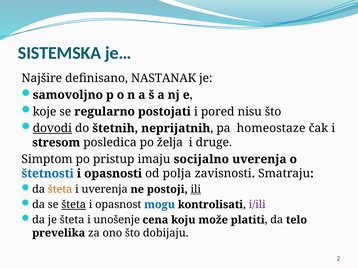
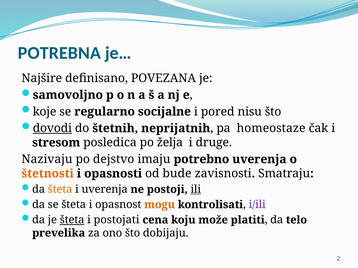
SISTEMSKA: SISTEMSKA -> POTREBNA (59, 53)
NASTANAK: NASTANAK -> POVEZANA (163, 78)
postojati: postojati -> socijalne (164, 112)
Simptom: Simptom -> Nazivaju (47, 160)
pristup: pristup -> dejstvo (114, 160)
socijalno: socijalno -> potrebno (201, 160)
štetnosti colour: blue -> orange (48, 174)
polja: polja -> bude (177, 174)
šteta underline: present -> none (74, 205)
mogu colour: blue -> orange (160, 205)
šteta underline: none -> present (72, 220)
unošenje: unošenje -> postojati (117, 220)
